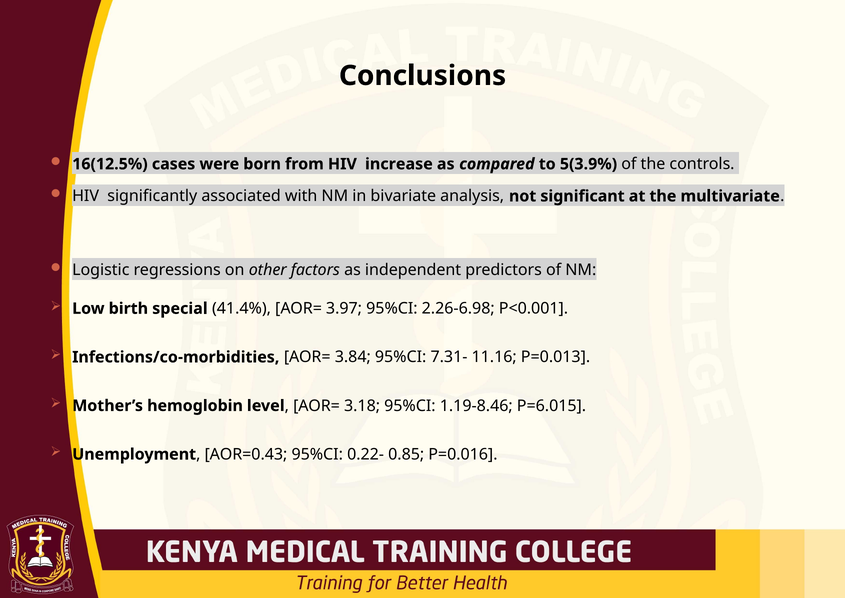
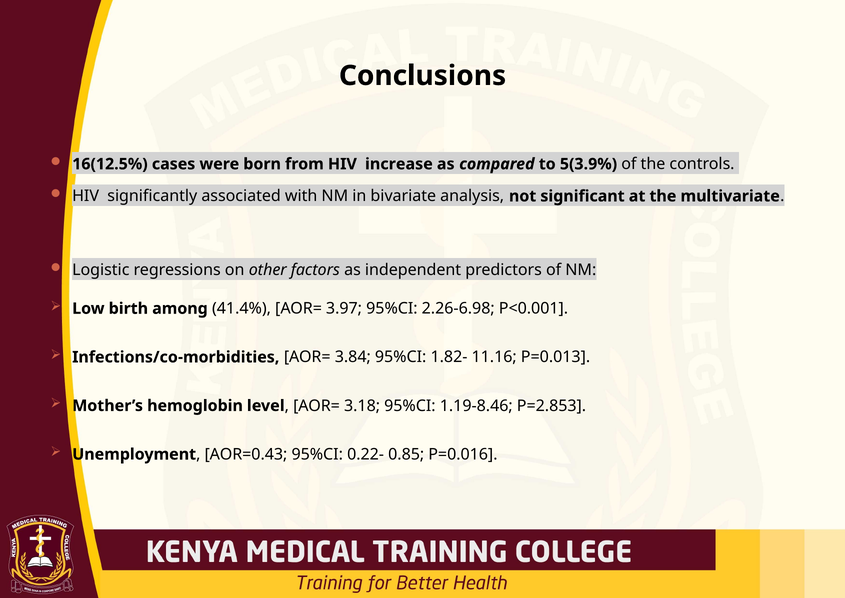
special: special -> among (180, 309)
7.31-: 7.31- -> 1.82- (449, 357)
P=6.015: P=6.015 -> P=2.853 (552, 406)
